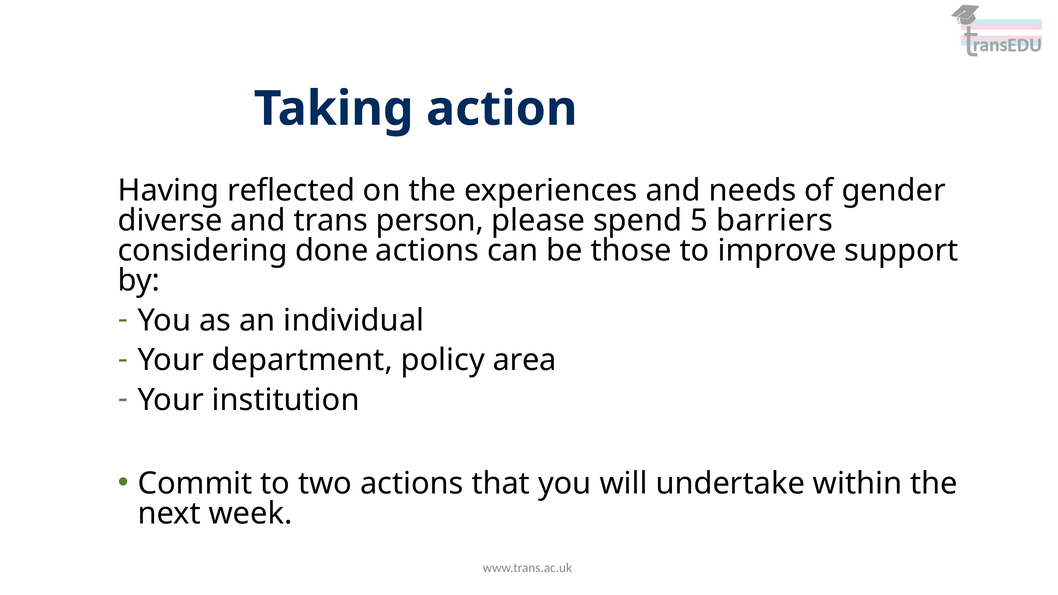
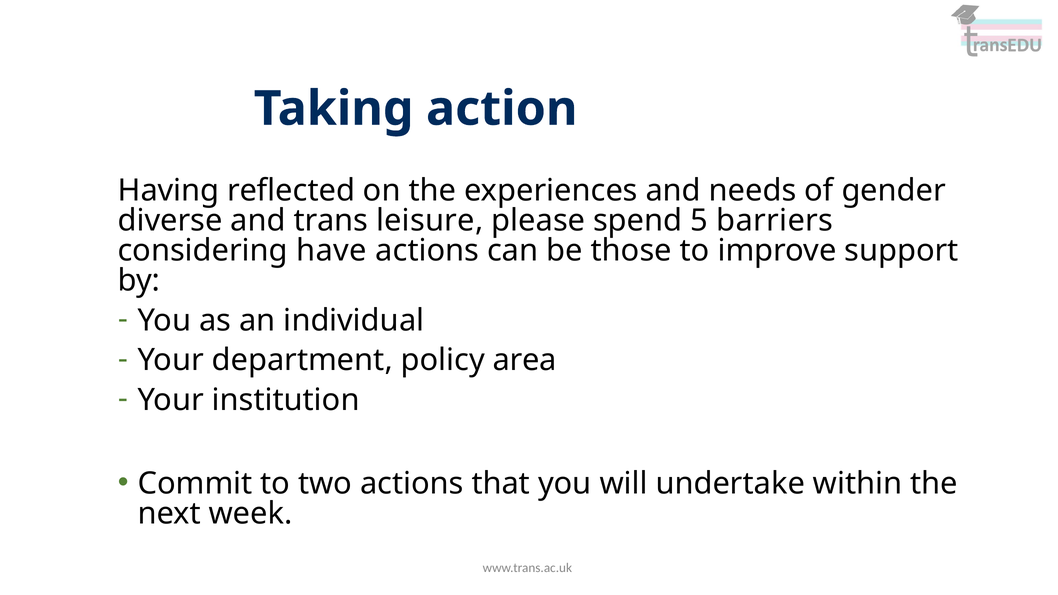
person: person -> leisure (430, 220)
done: done -> have (332, 251)
